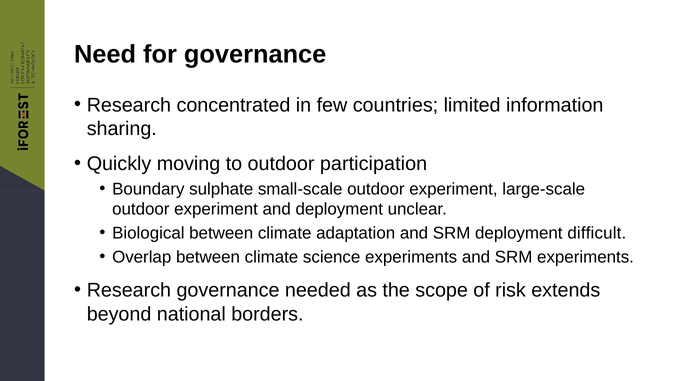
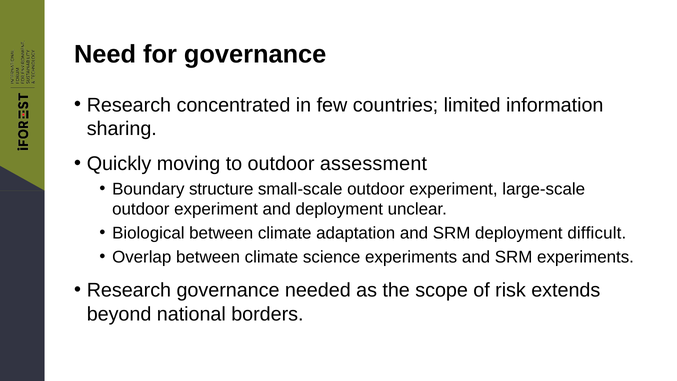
participation: participation -> assessment (373, 164)
sulphate: sulphate -> structure (221, 189)
